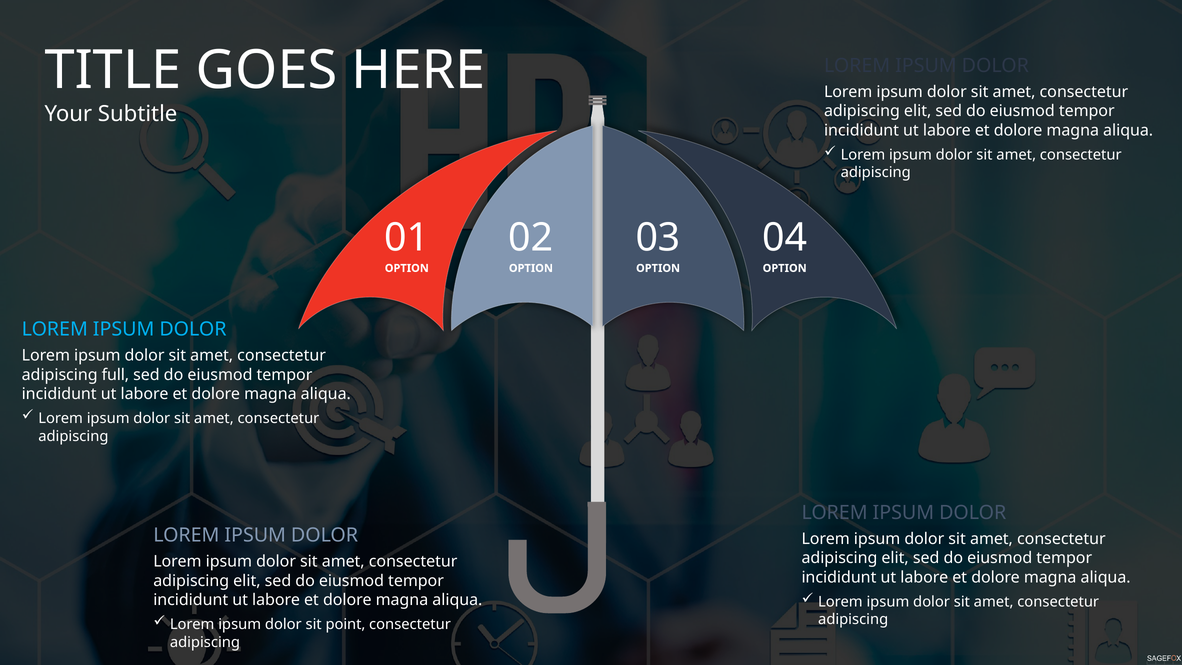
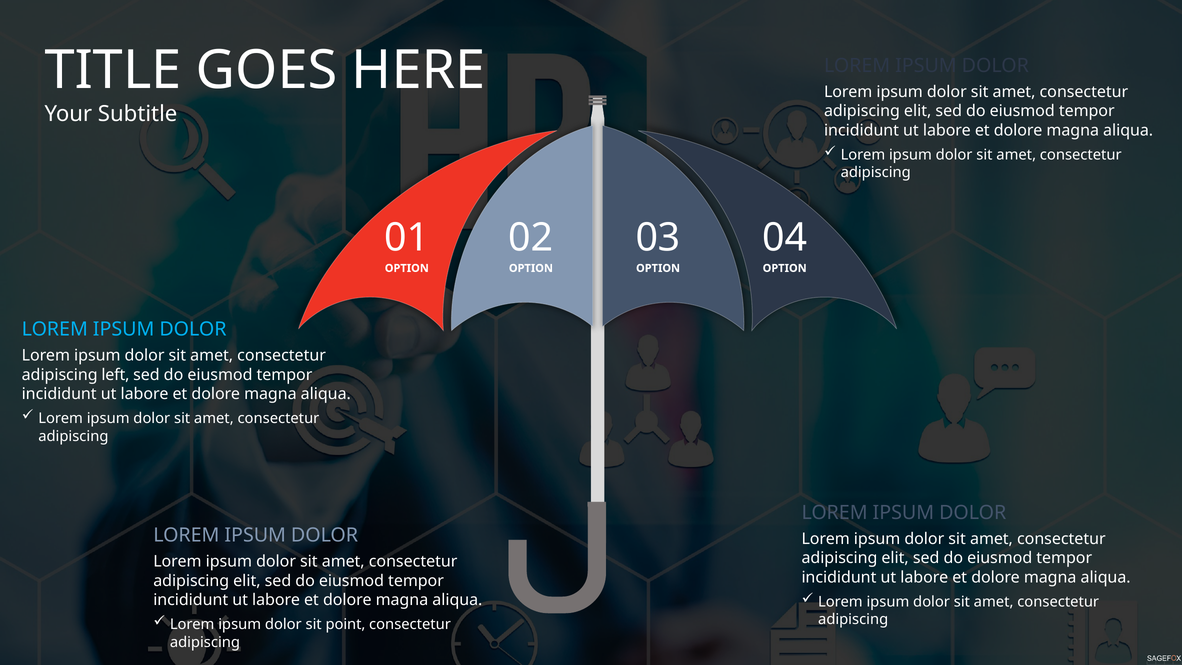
full: full -> left (115, 375)
